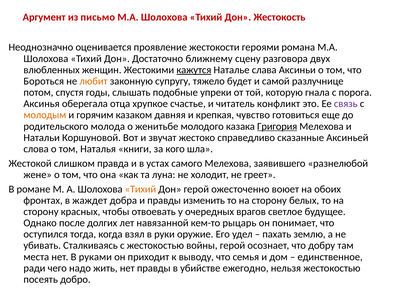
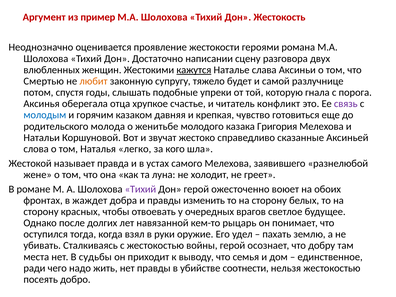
письмо: письмо -> пример (98, 17)
ближнему: ближнему -> написании (209, 59)
Бороться: Бороться -> Смертью (44, 81)
молодым colour: orange -> blue (45, 115)
Григория underline: present -> none (277, 126)
книги: книги -> легко (135, 149)
слишком: слишком -> называет (74, 163)
Тихий colour: orange -> purple (140, 189)
руками: руками -> судьбы (95, 257)
ежегодно: ежегодно -> соотнести (246, 268)
